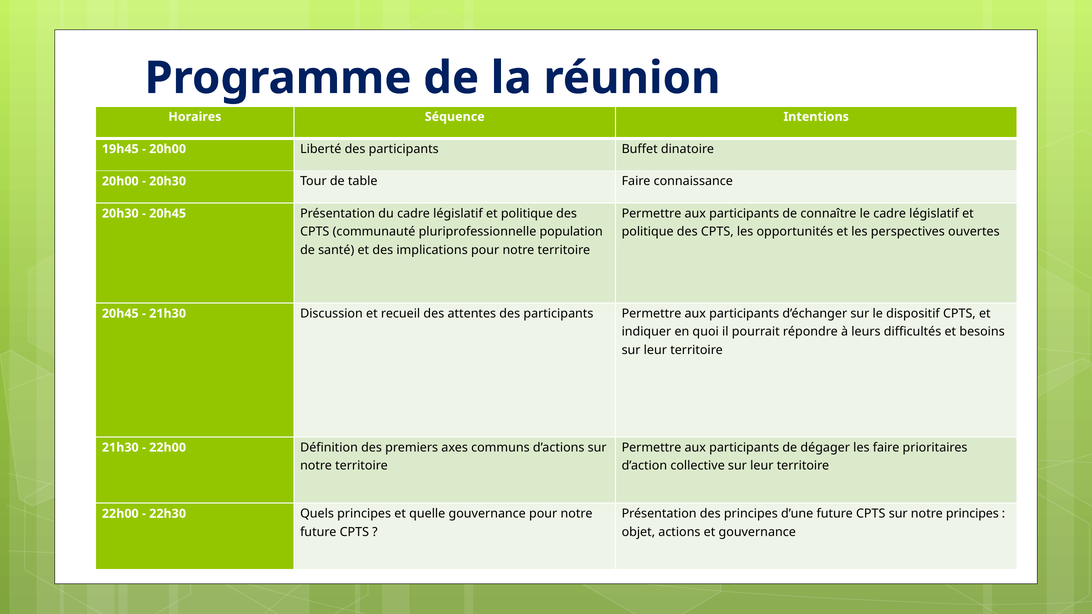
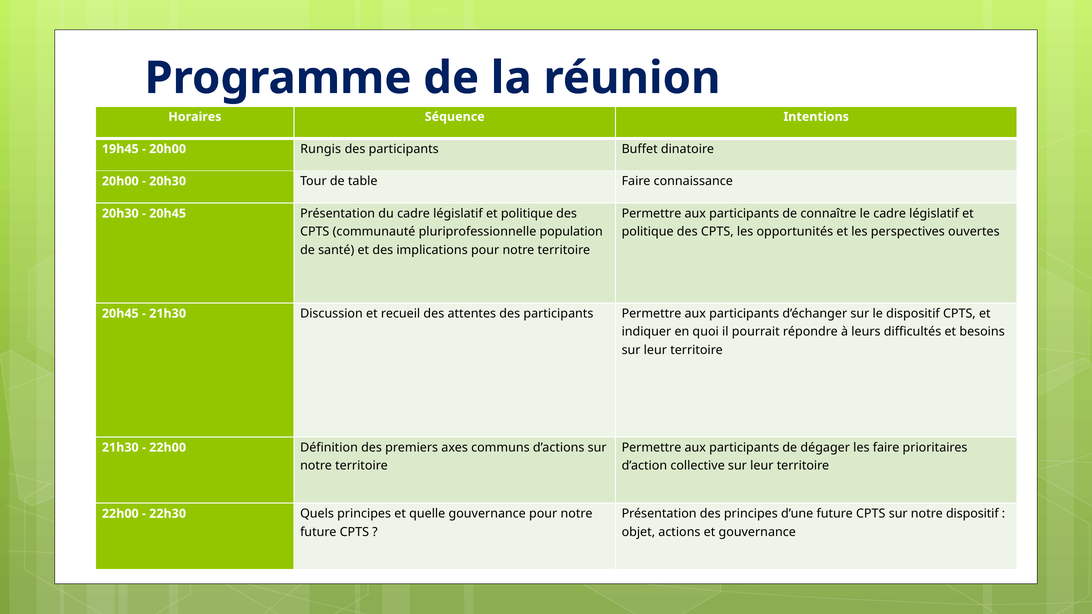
Liberté: Liberté -> Rungis (321, 149)
notre principes: principes -> dispositif (972, 514)
